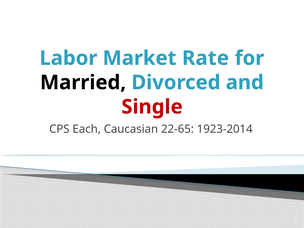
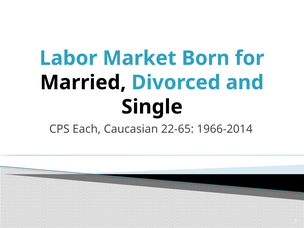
Rate: Rate -> Born (206, 58)
Single colour: red -> black (152, 107)
1923-2014: 1923-2014 -> 1966-2014 (225, 129)
